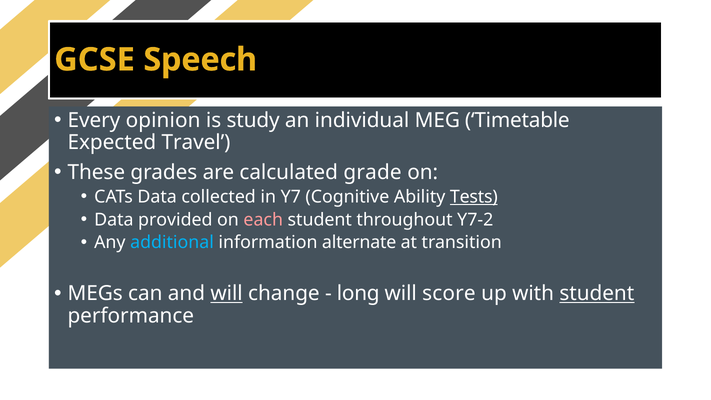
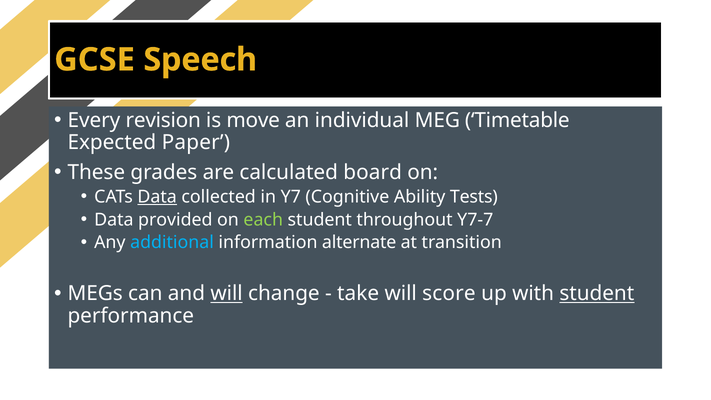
opinion: opinion -> revision (163, 120)
study: study -> move (253, 120)
Travel: Travel -> Paper (196, 143)
grade: grade -> board (373, 172)
Data underline: none -> present (157, 197)
Tests underline: present -> none (474, 197)
each colour: pink -> light green (263, 220)
Y7-2: Y7-2 -> Y7-7 (475, 220)
long: long -> take (358, 294)
